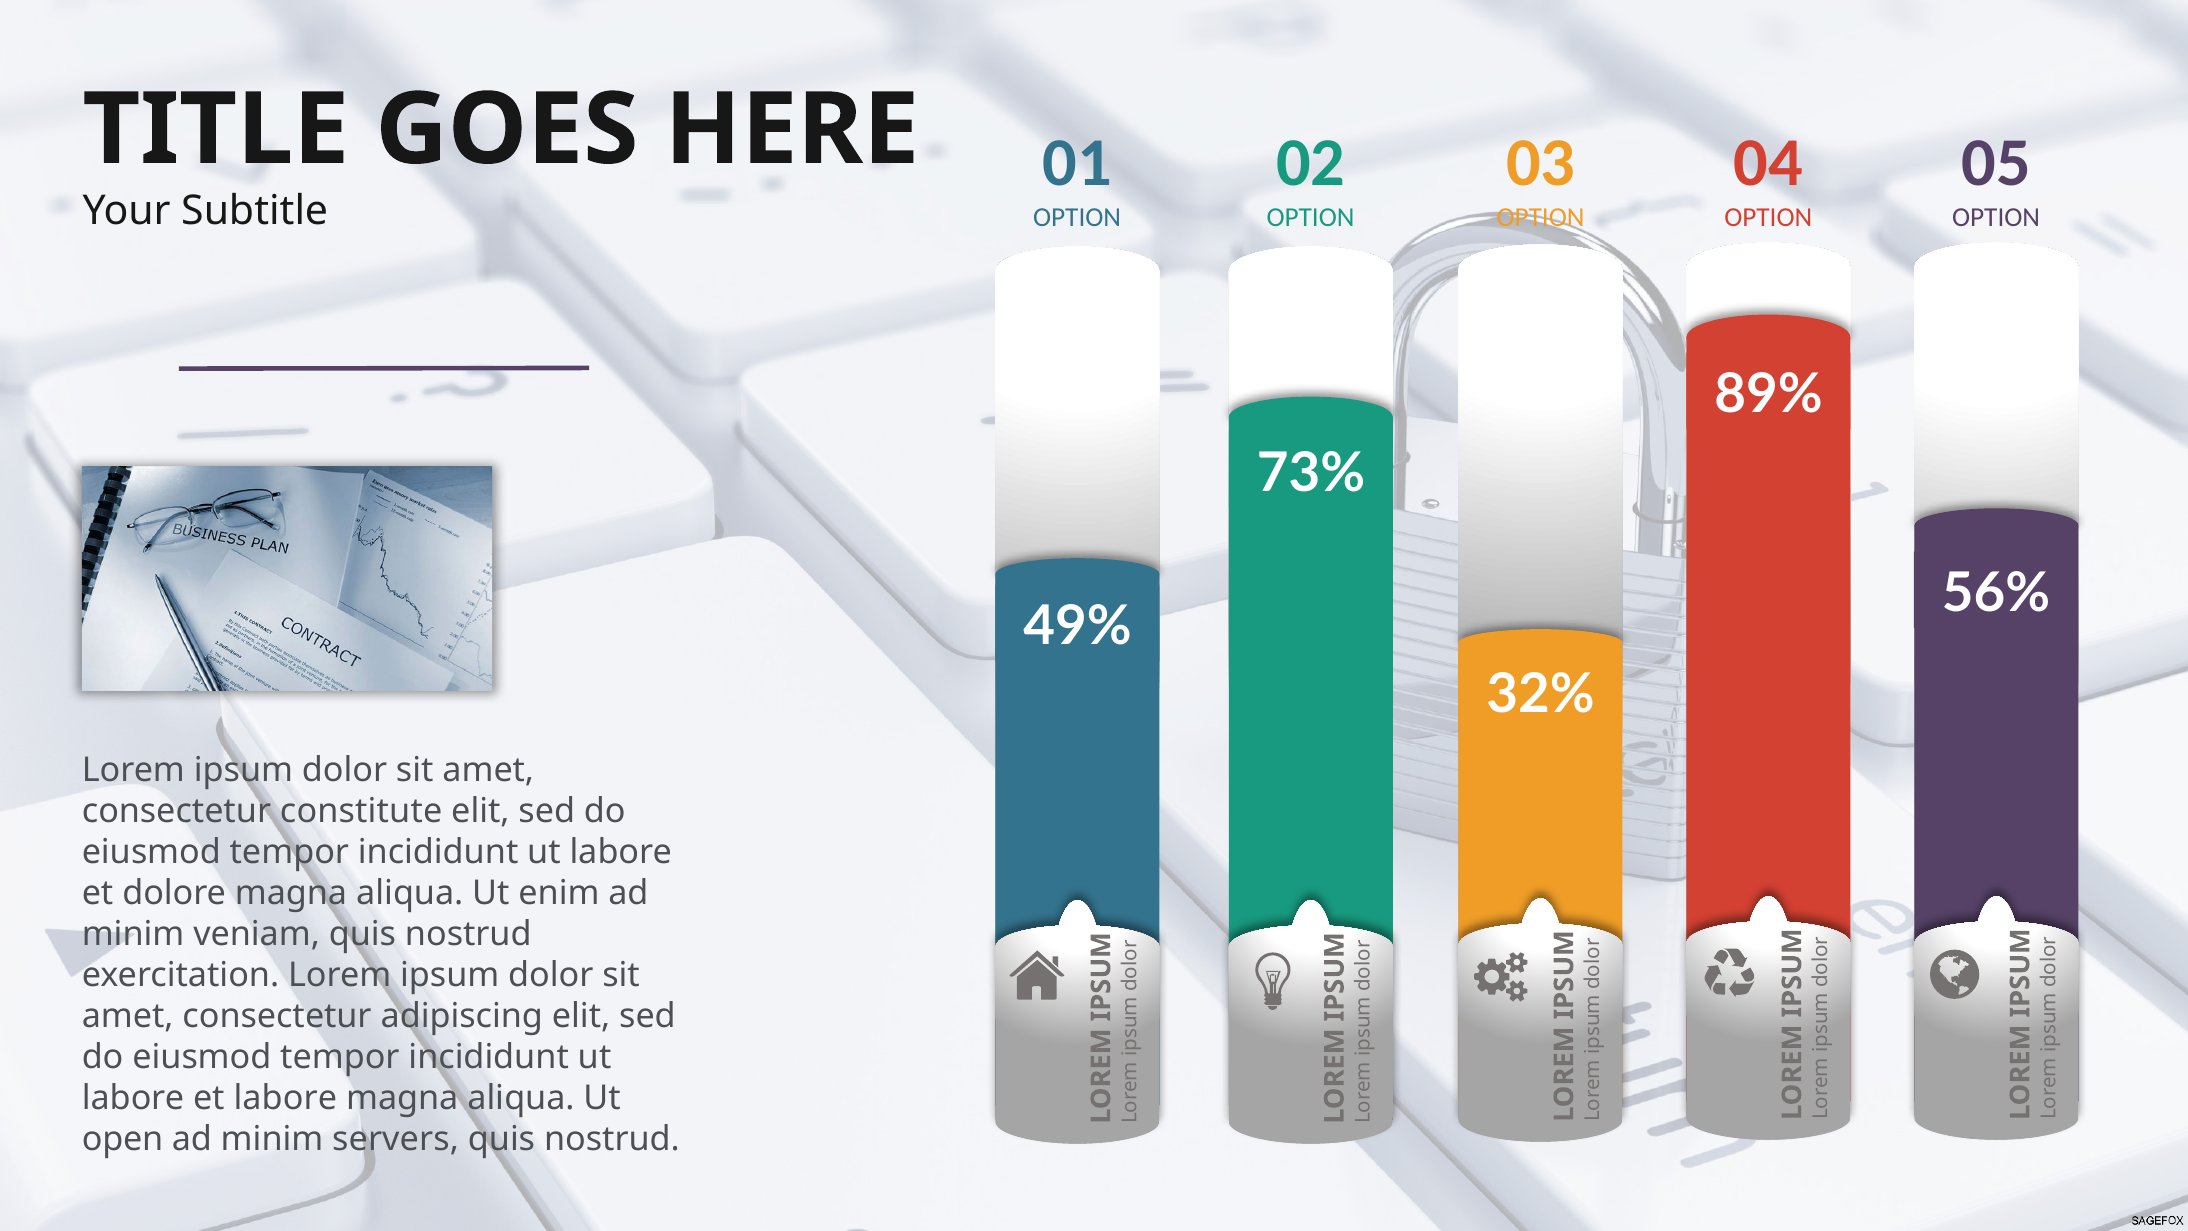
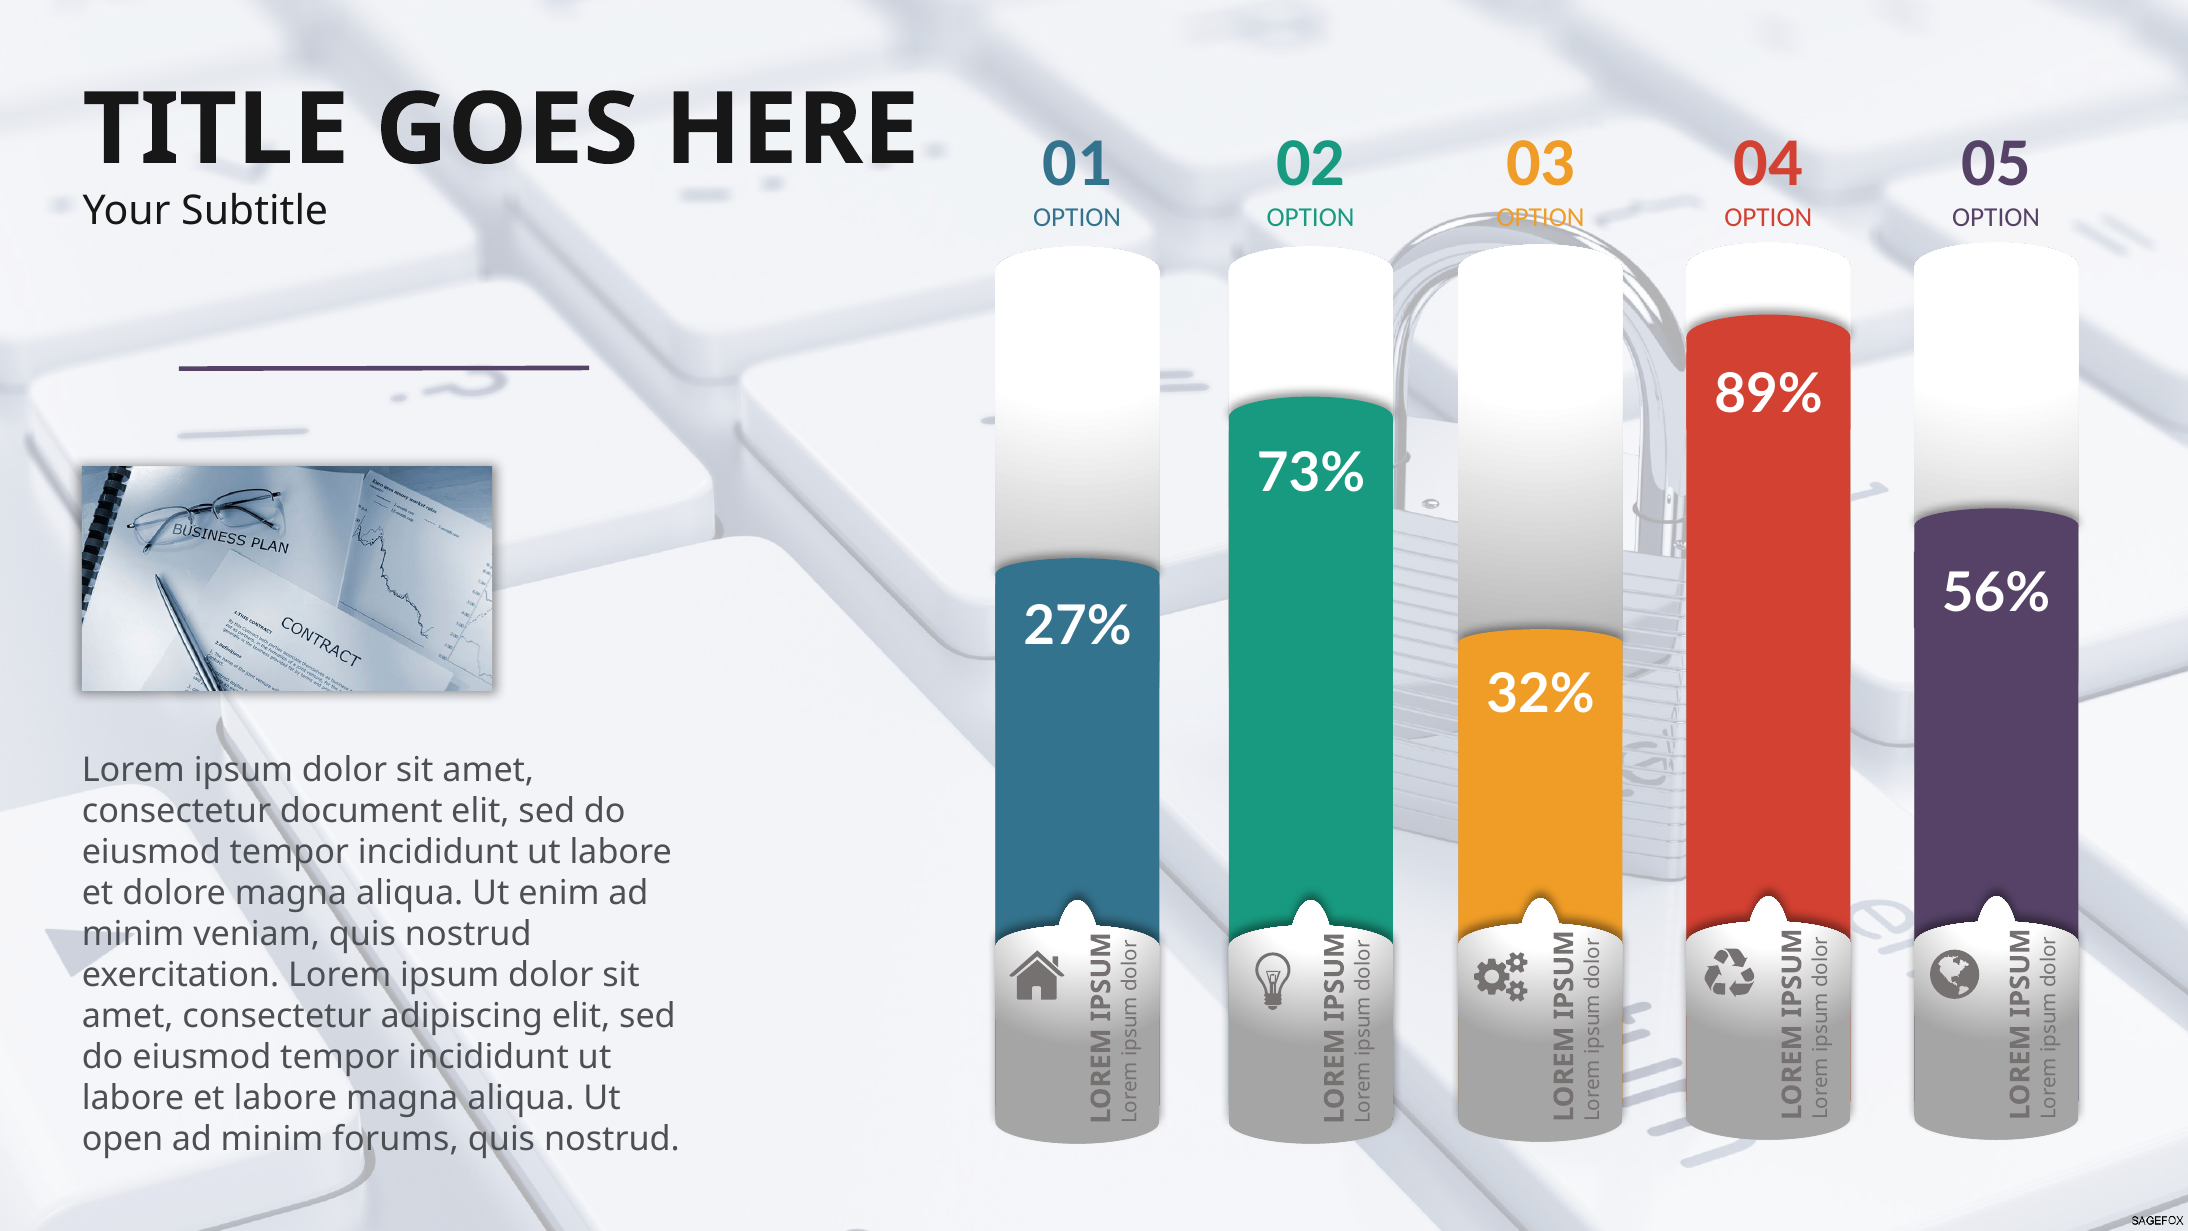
49%: 49% -> 27% (1078, 627)
constitute: constitute -> document (361, 811)
servers: servers -> forums (395, 1139)
